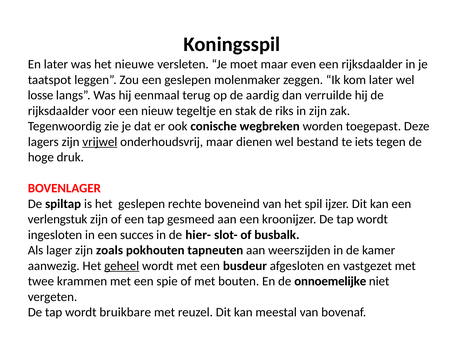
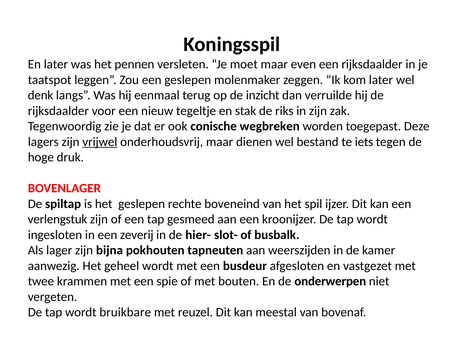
nieuwe: nieuwe -> pennen (134, 64)
losse: losse -> denk (41, 95)
aardig: aardig -> inzicht (263, 95)
succes: succes -> zeverij (137, 235)
zoals: zoals -> bijna (110, 250)
geheel underline: present -> none (122, 266)
onnoemelijke: onnoemelijke -> onderwerpen (330, 281)
